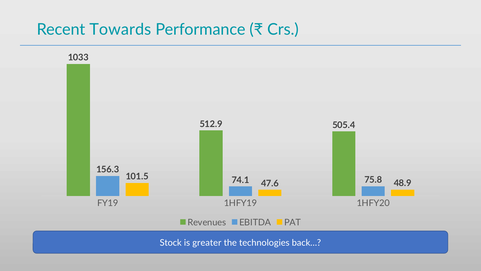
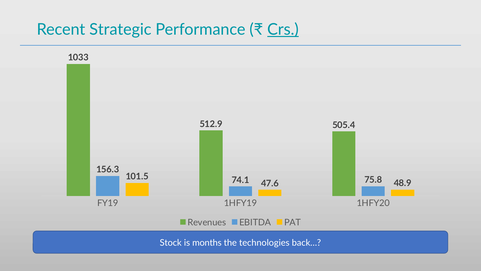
Towards: Towards -> Strategic (120, 30)
Crs underline: none -> present (283, 30)
greater: greater -> months (207, 242)
